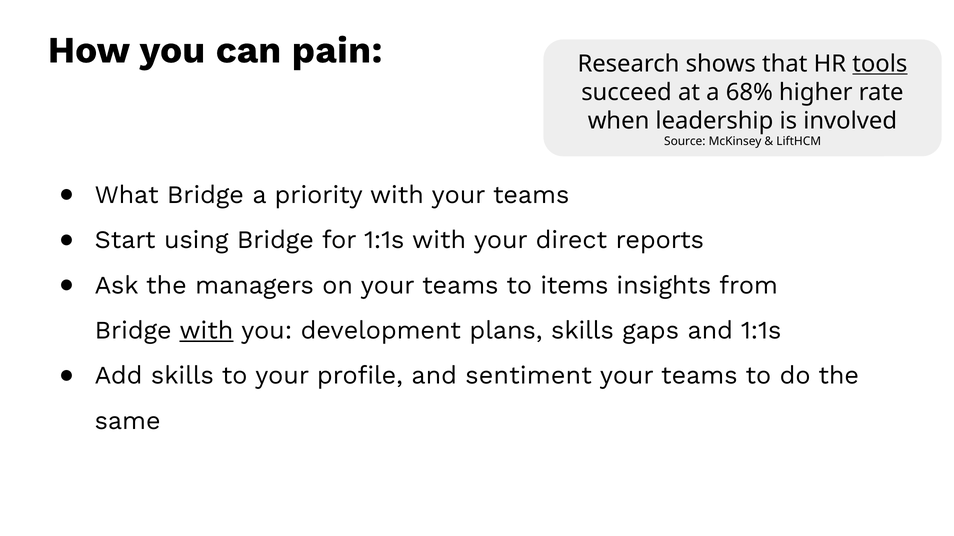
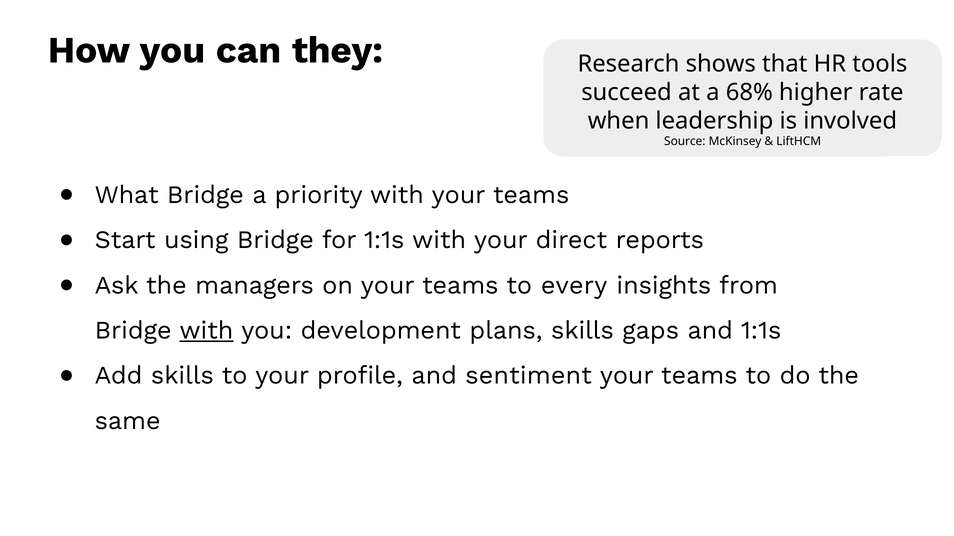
pain: pain -> they (337, 50)
tools underline: present -> none (880, 64)
items: items -> every (574, 286)
